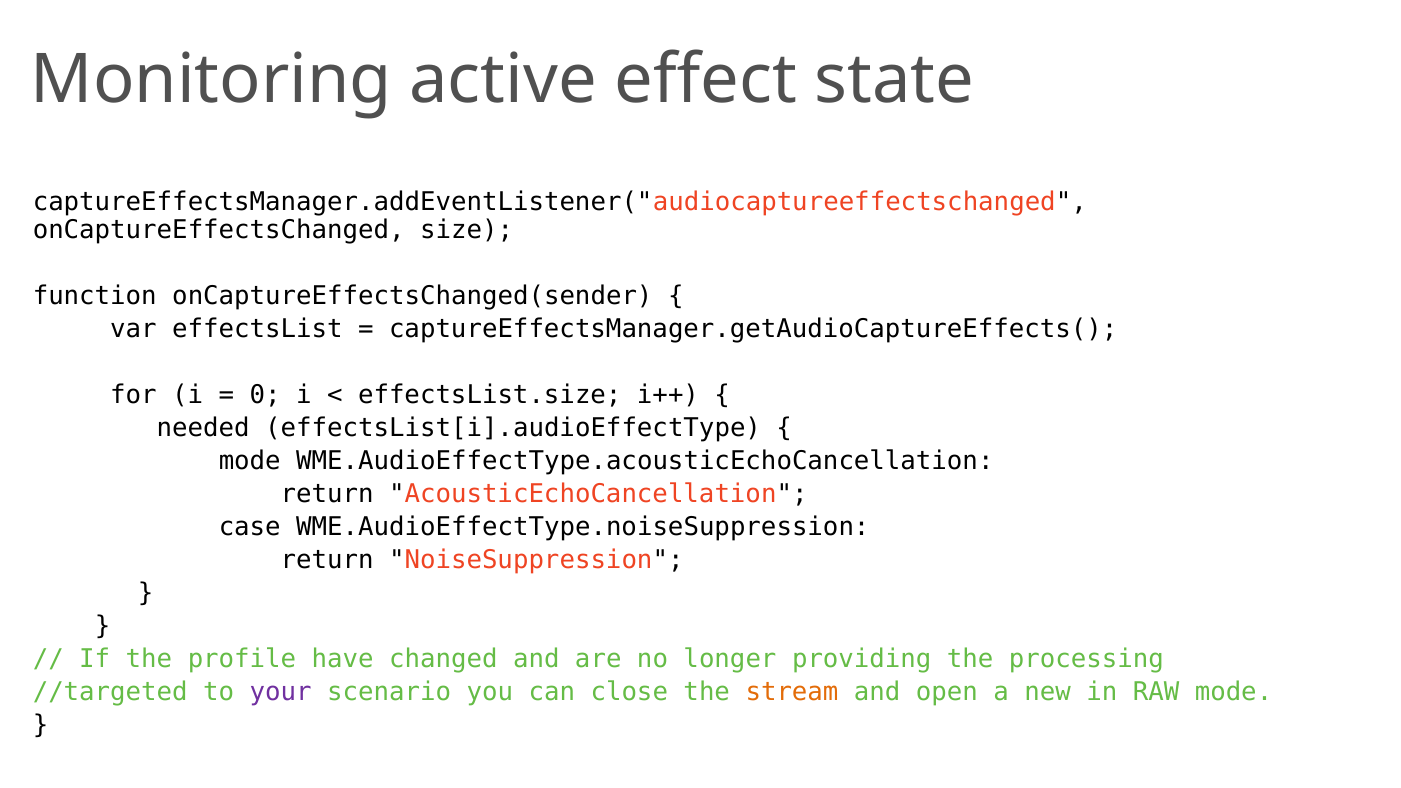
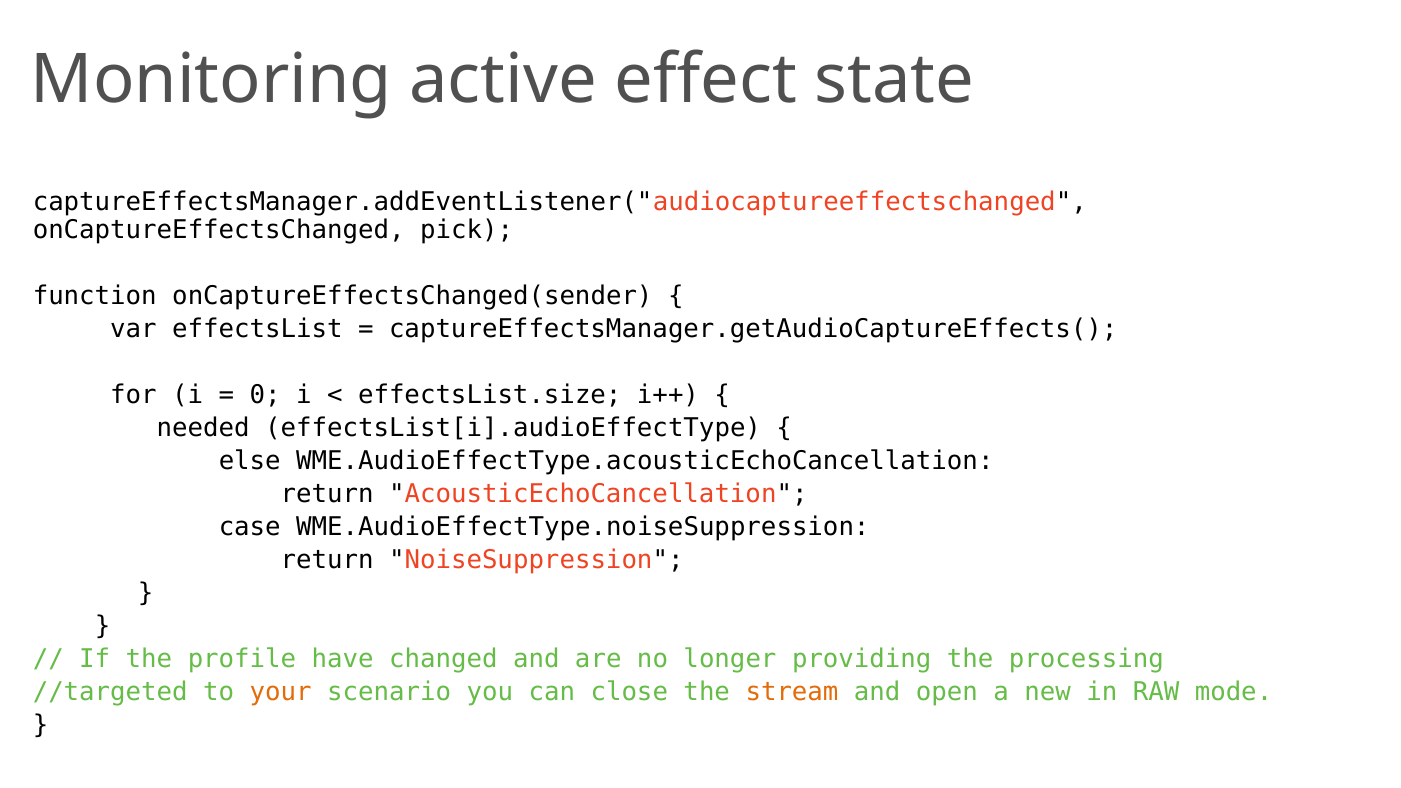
size: size -> pick (467, 230)
mode: mode -> else (250, 461)
your colour: purple -> orange (281, 692)
